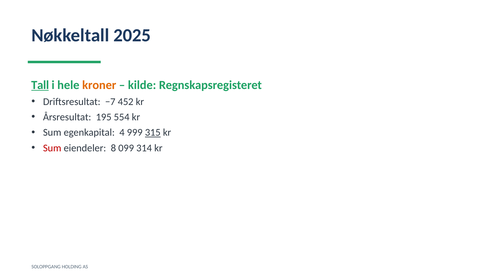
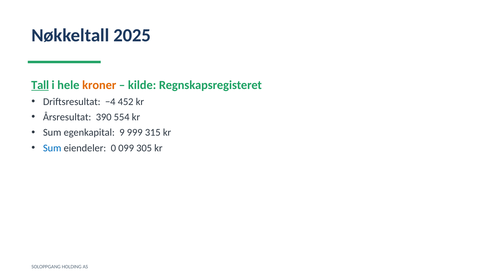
−7: −7 -> −4 (110, 102)
195: 195 -> 390 (104, 117)
4: 4 -> 9 (122, 132)
315 underline: present -> none (153, 132)
Sum colour: red -> blue (52, 148)
8: 8 -> 0 (113, 148)
314: 314 -> 305 (144, 148)
